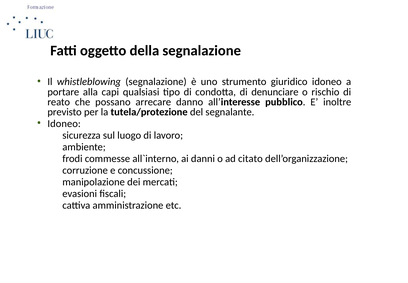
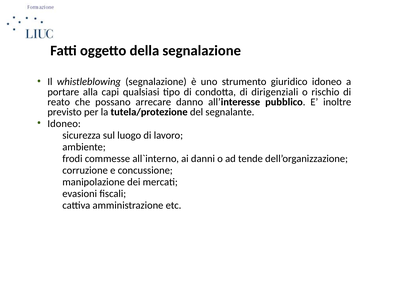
denunciare: denunciare -> dirigenziali (275, 92)
citato: citato -> tende (250, 158)
